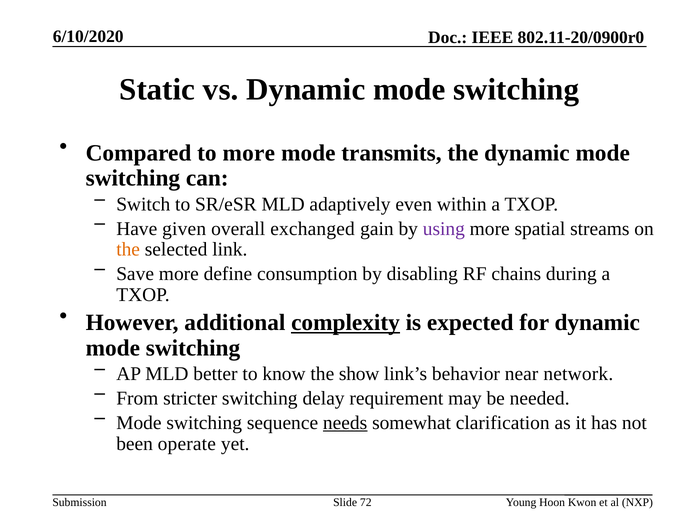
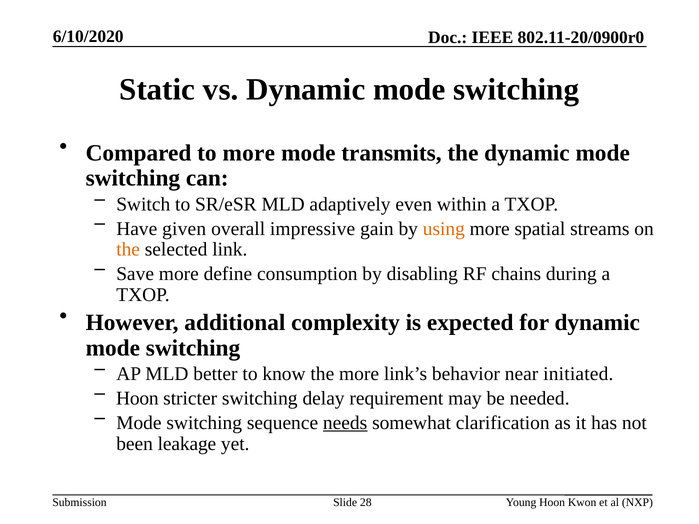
exchanged: exchanged -> impressive (313, 229)
using colour: purple -> orange (444, 229)
complexity underline: present -> none (345, 323)
the show: show -> more (359, 374)
network: network -> initiated (578, 374)
From: From -> Hoon (137, 398)
operate: operate -> leakage (187, 444)
72: 72 -> 28 (366, 503)
